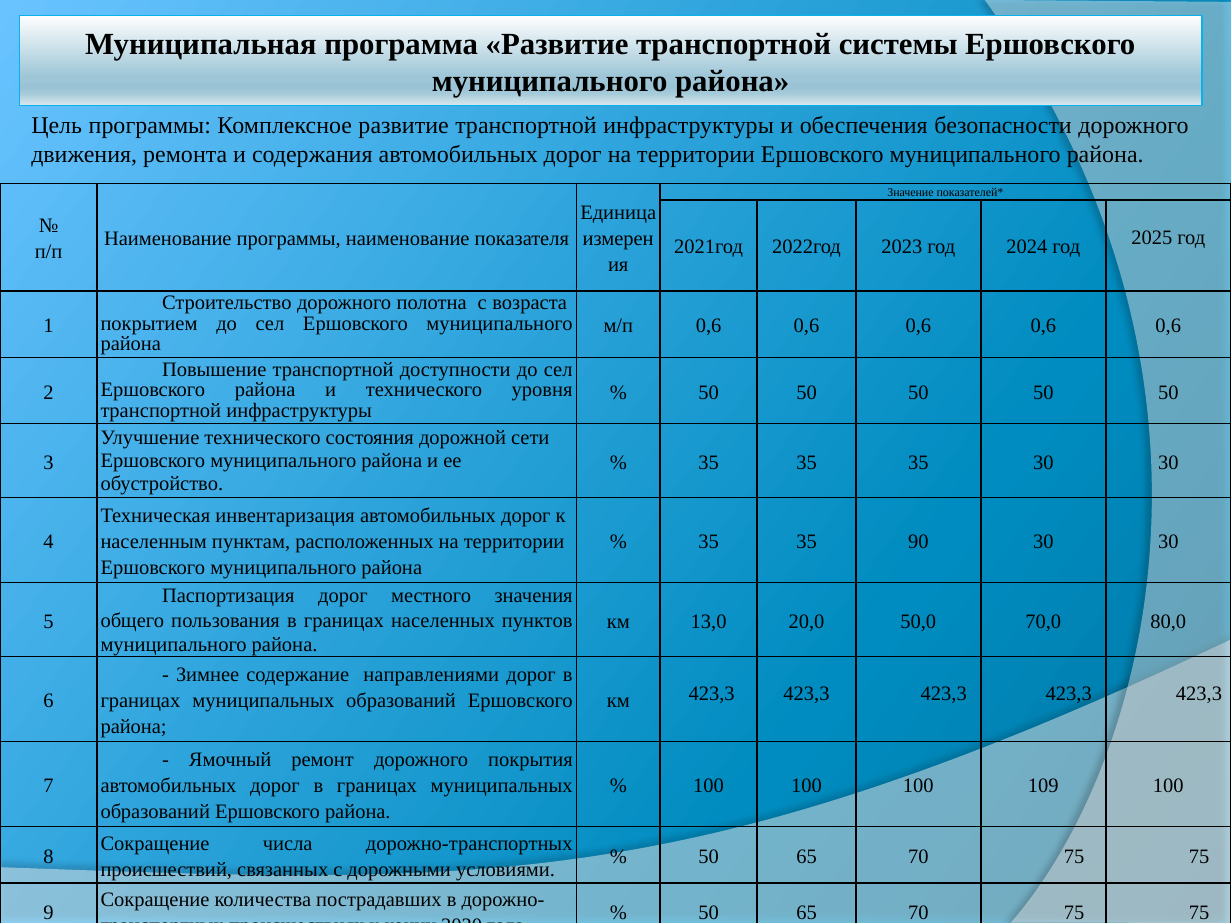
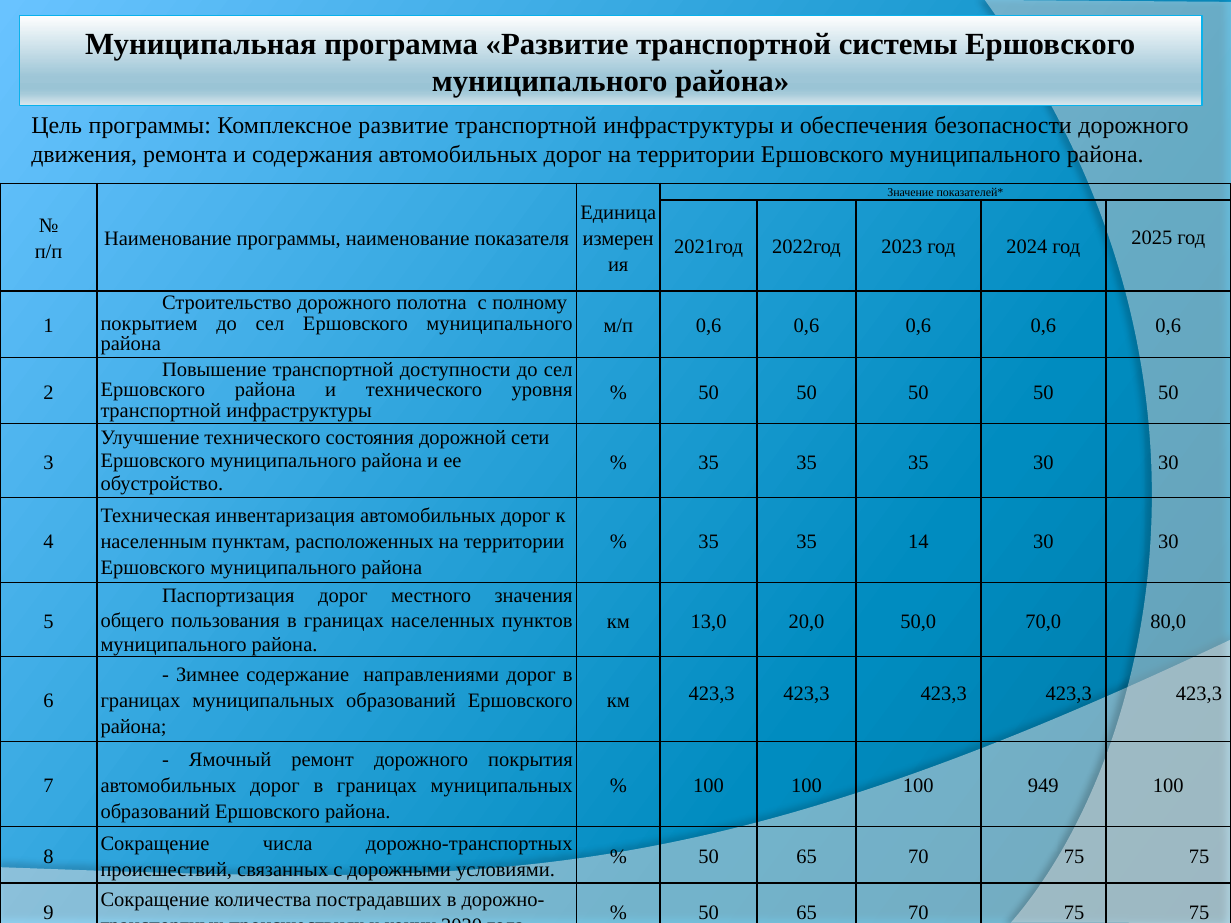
возраста: возраста -> полному (530, 303)
90: 90 -> 14 (918, 542)
109: 109 -> 949 (1043, 786)
